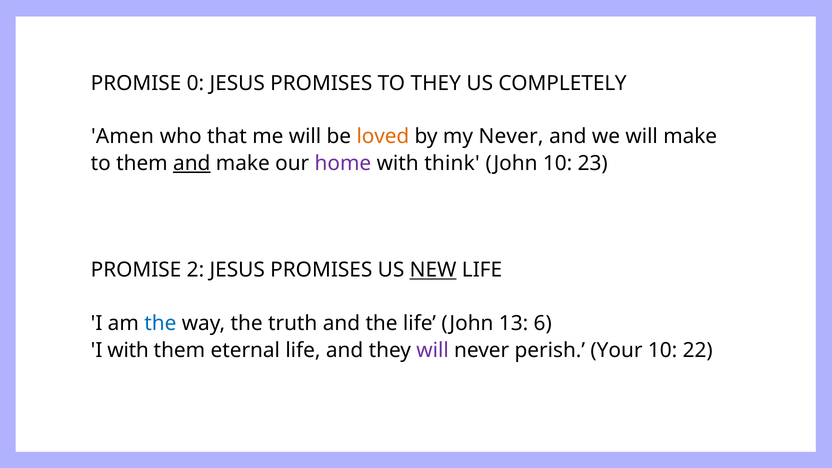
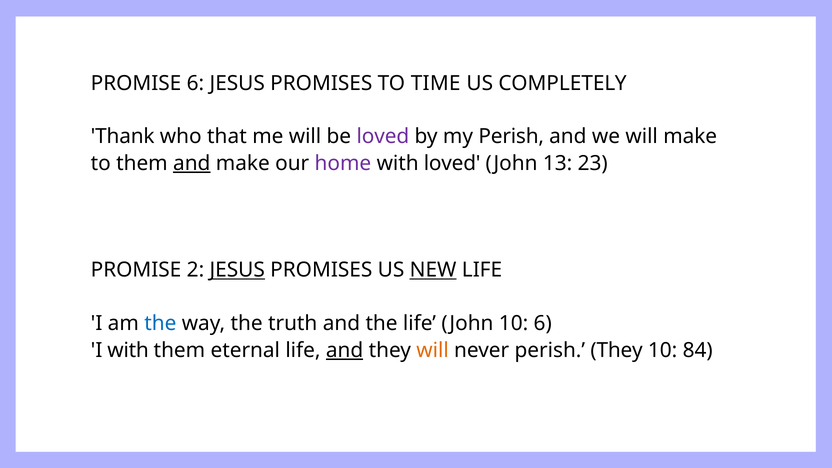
PROMISE 0: 0 -> 6 (195, 83)
TO THEY: THEY -> TIME (436, 83)
Amen: Amen -> Thank (123, 137)
loved colour: orange -> purple (383, 137)
my Never: Never -> Perish (511, 137)
with think: think -> loved (452, 163)
John 10: 10 -> 13 (558, 163)
JESUS underline: none -> present (237, 270)
John 13: 13 -> 10 (514, 323)
and underline: none -> present (345, 350)
will colour: purple -> orange (433, 350)
perish Your: Your -> They (617, 350)
22: 22 -> 84 (698, 350)
